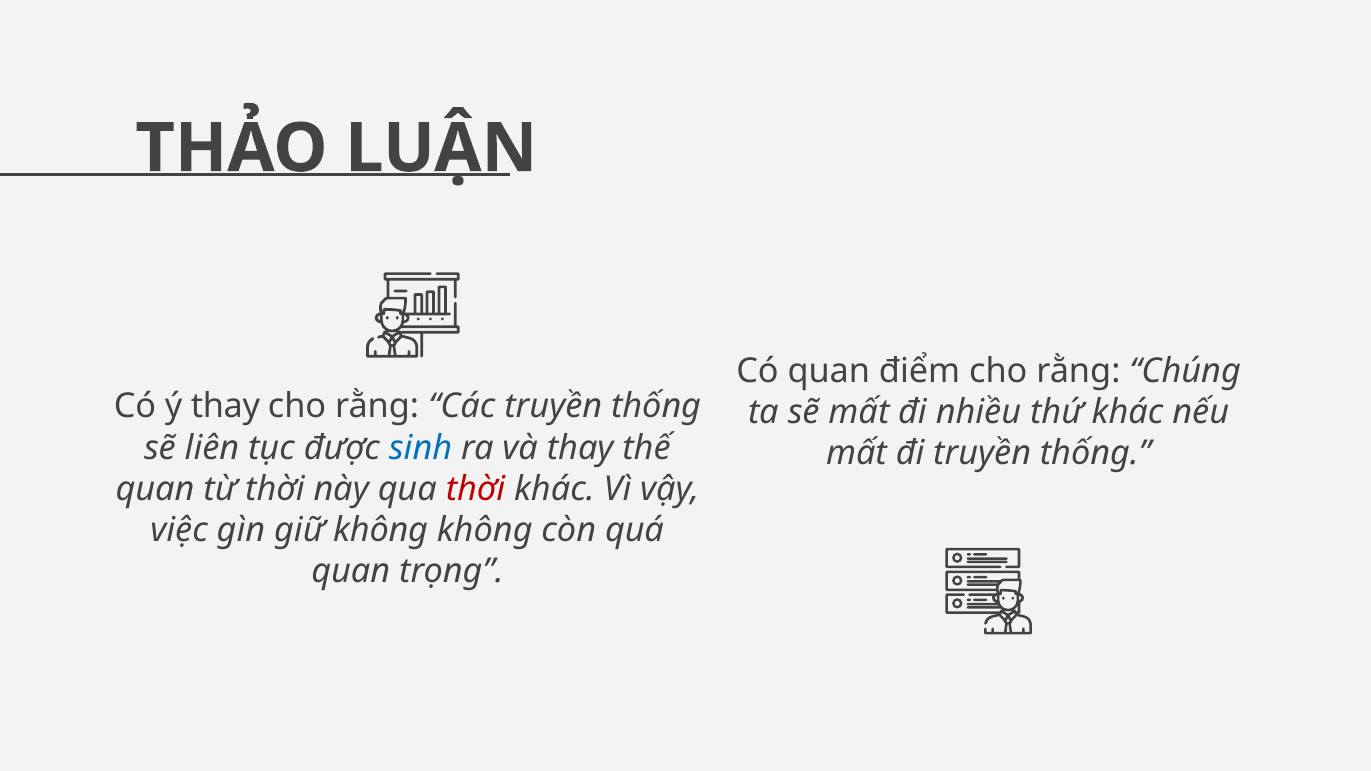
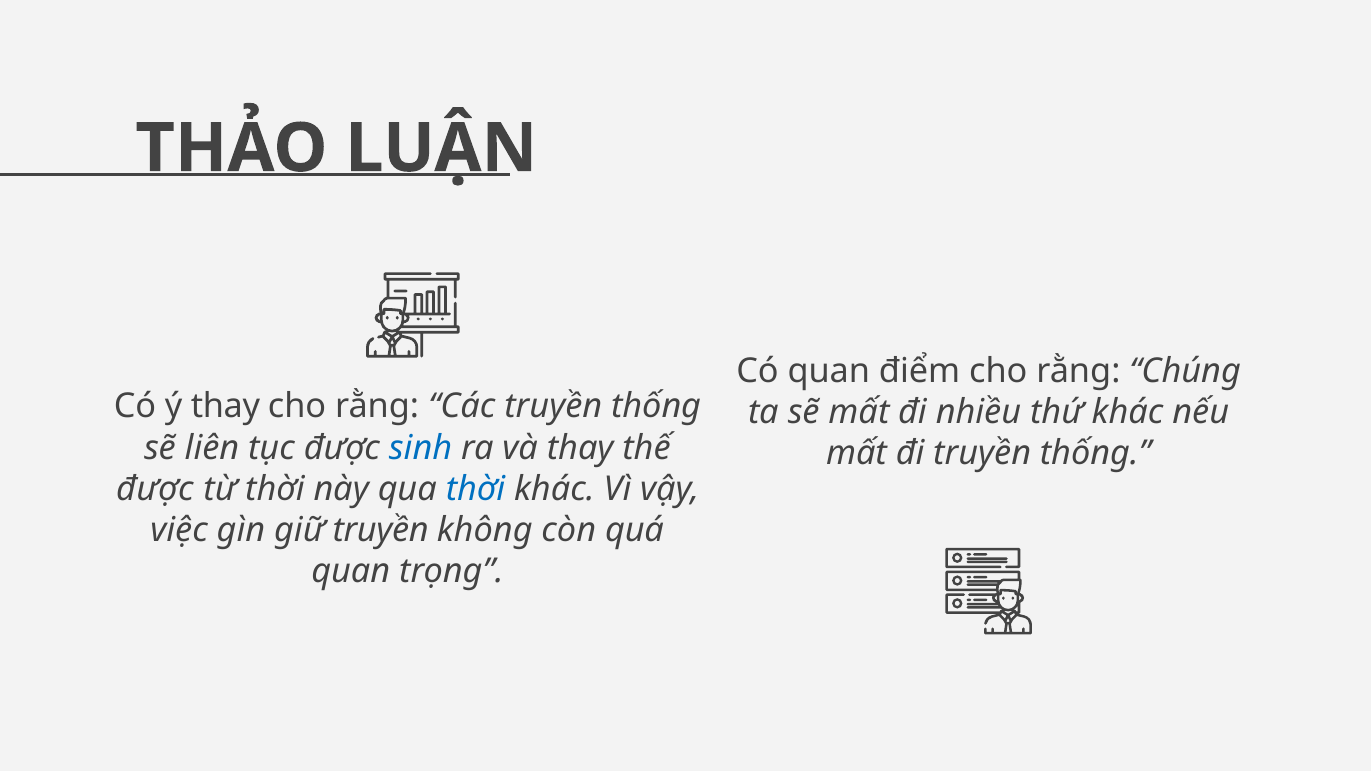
quan: quan -> được (155, 489)
thời colour: red -> blue (475, 489)
giữ không: không -> truyền (381, 530)
